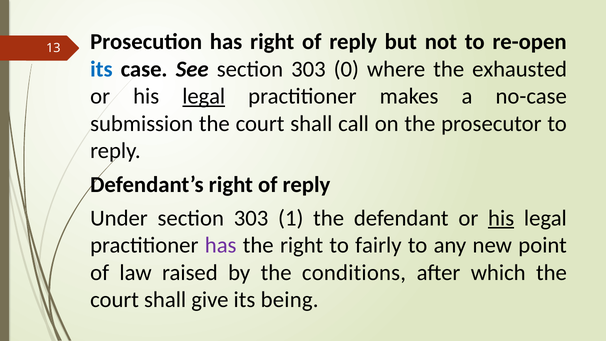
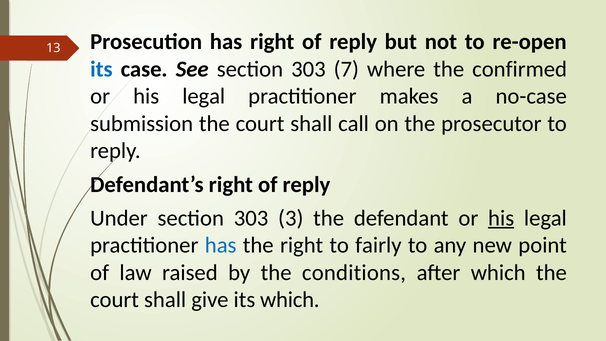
0: 0 -> 7 (346, 69)
exhausted: exhausted -> confirmed (520, 69)
legal underline: present -> none (204, 96)
1: 1 -> 3 (291, 218)
has colour: purple -> blue (221, 245)
its being: being -> which (290, 300)
